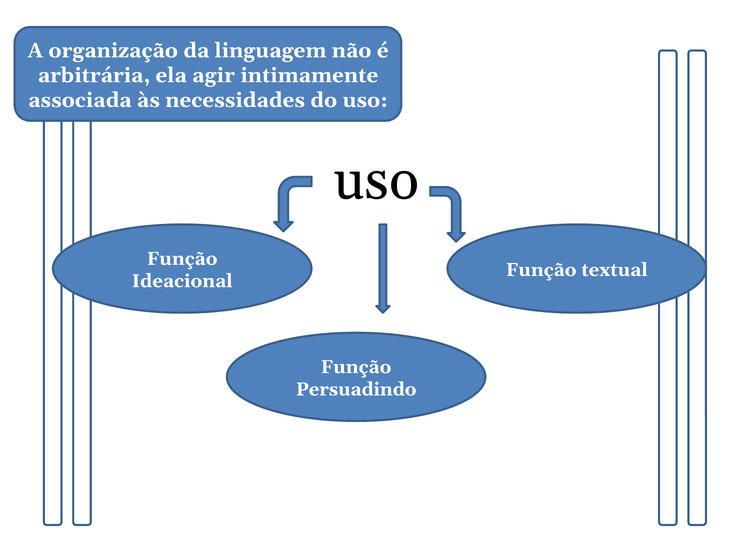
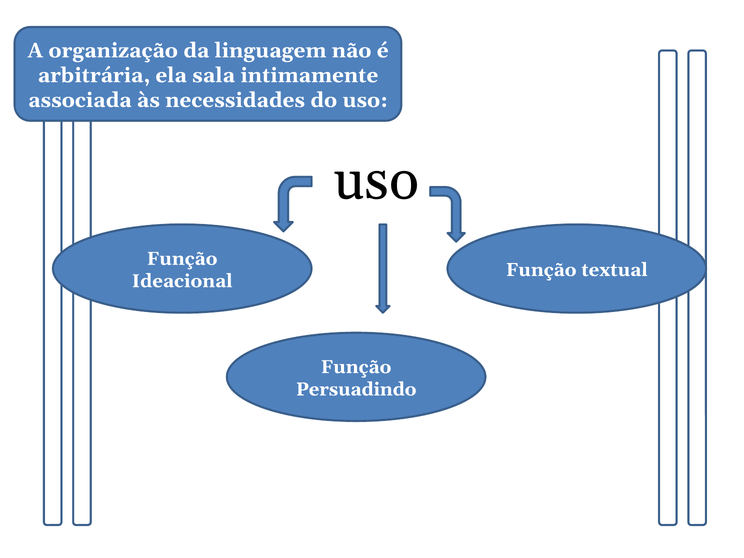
agir: agir -> sala (214, 75)
